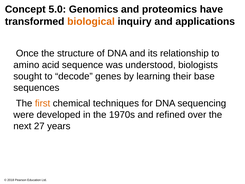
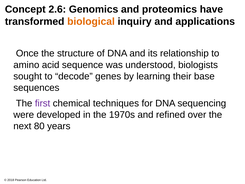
5.0: 5.0 -> 2.6 (57, 9)
first colour: orange -> purple (43, 103)
27: 27 -> 80 (39, 126)
